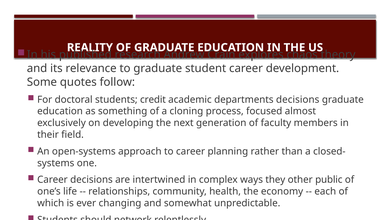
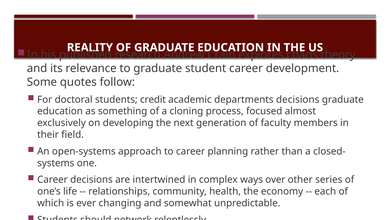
they: they -> over (275, 179)
public: public -> series (329, 179)
